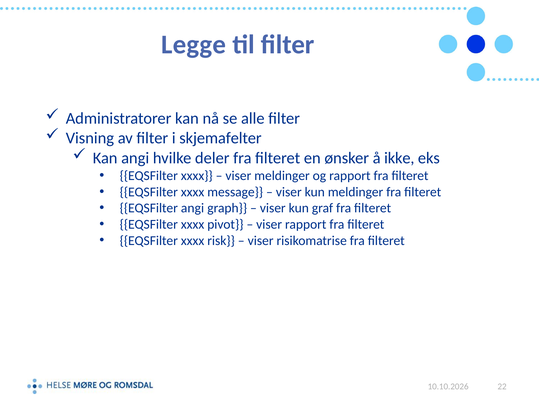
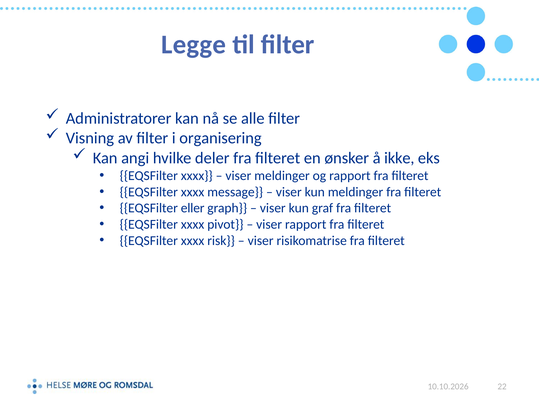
skjemafelter: skjemafelter -> organisering (220, 138)
EQSFilter angi: angi -> eller (193, 208)
